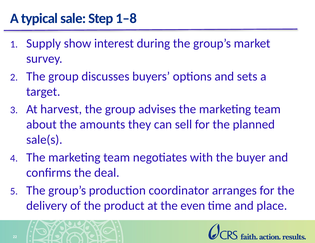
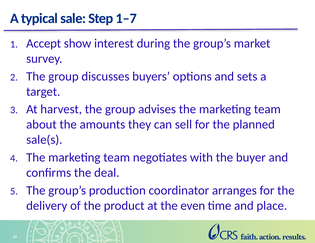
1–8: 1–8 -> 1–7 (126, 18)
Supply: Supply -> Accept (44, 44)
